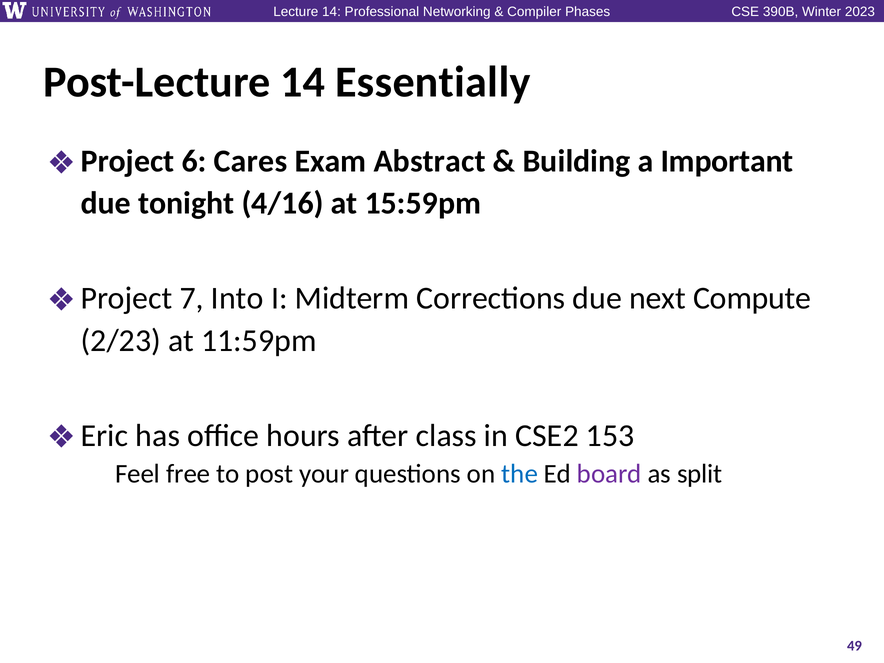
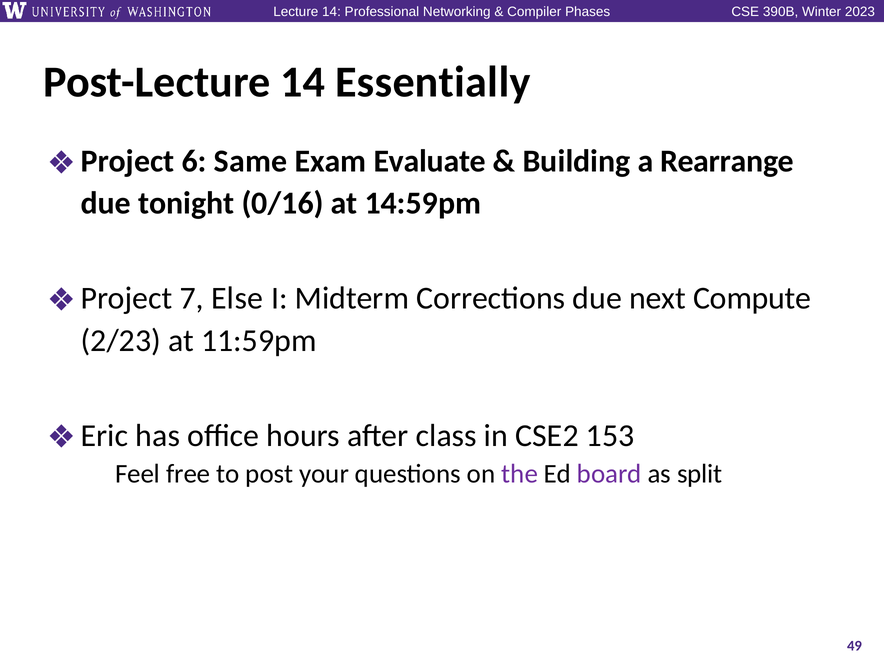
Cares: Cares -> Same (251, 161)
Abstract: Abstract -> Evaluate (430, 161)
Important: Important -> Rearrange (727, 161)
4/16: 4/16 -> 0/16 (283, 203)
15:59pm: 15:59pm -> 14:59pm (423, 203)
Into: Into -> Else (237, 298)
the colour: blue -> purple (520, 474)
